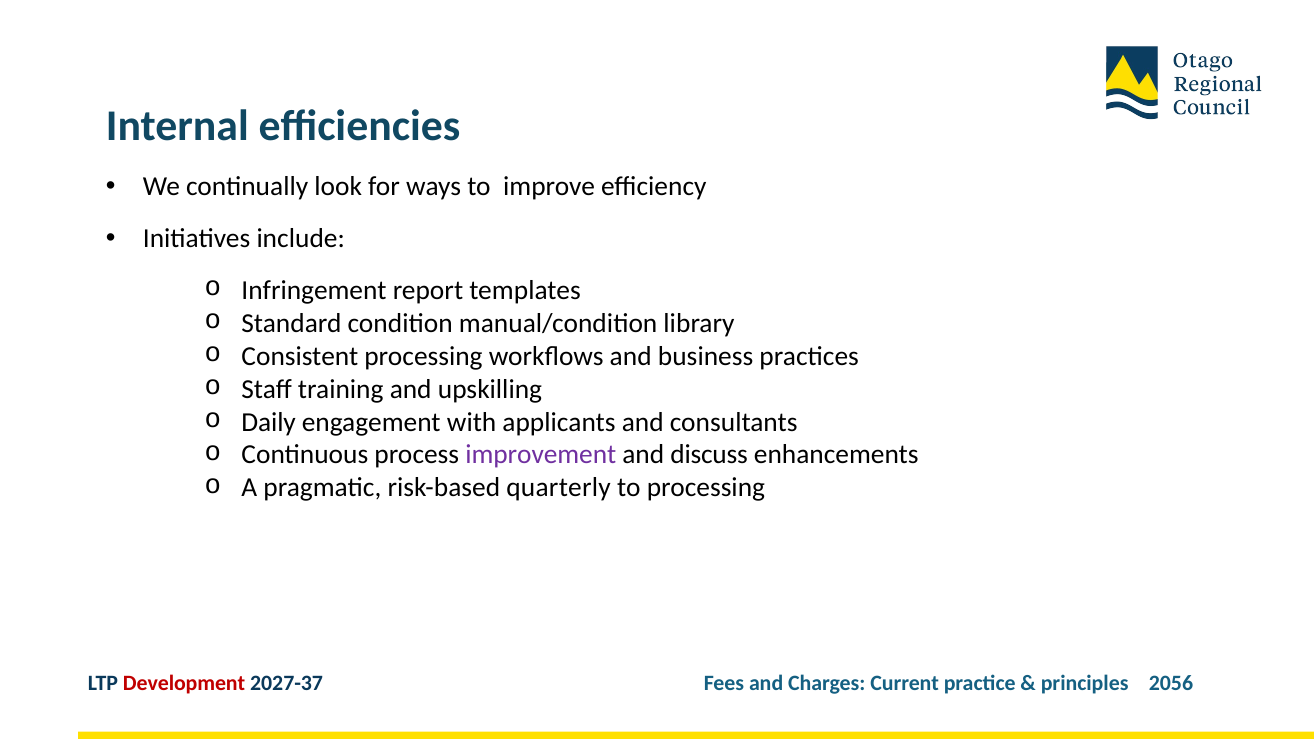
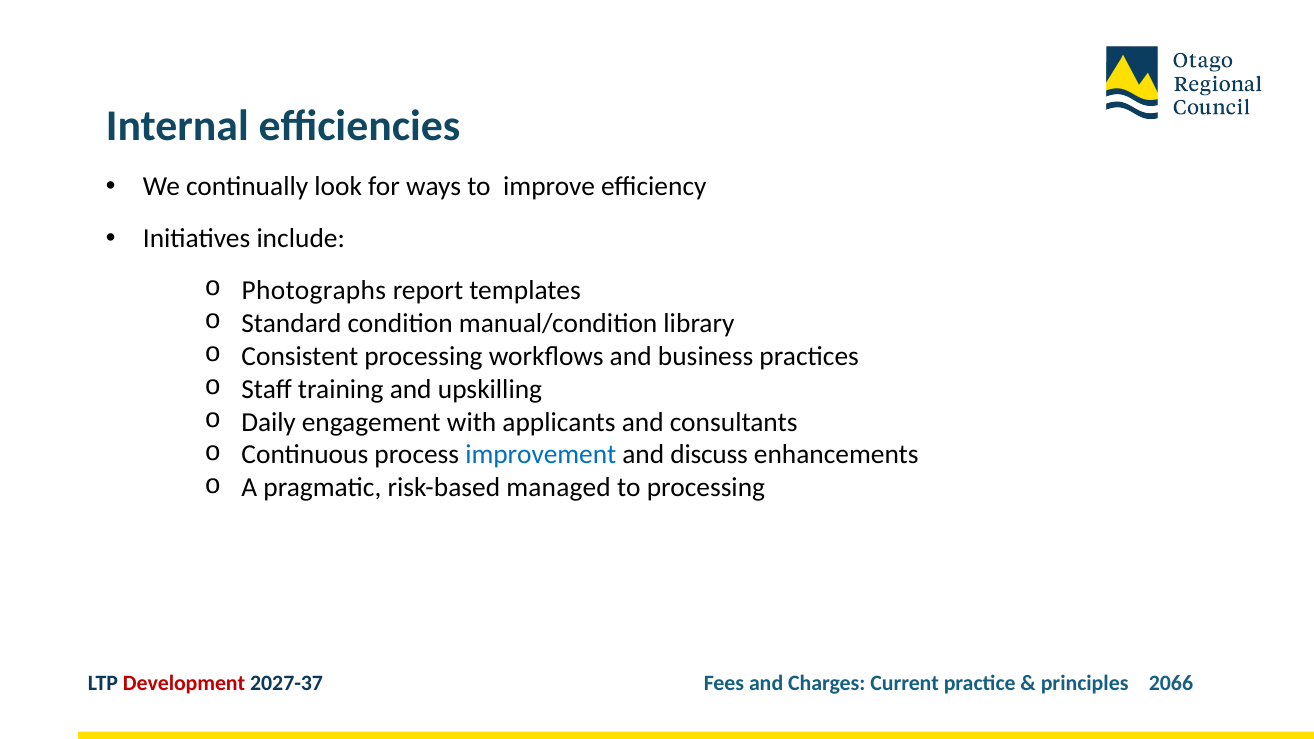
Infringement: Infringement -> Photographs (314, 291)
improvement colour: purple -> blue (541, 455)
quarterly: quarterly -> managed (559, 488)
2056: 2056 -> 2066 (1171, 683)
